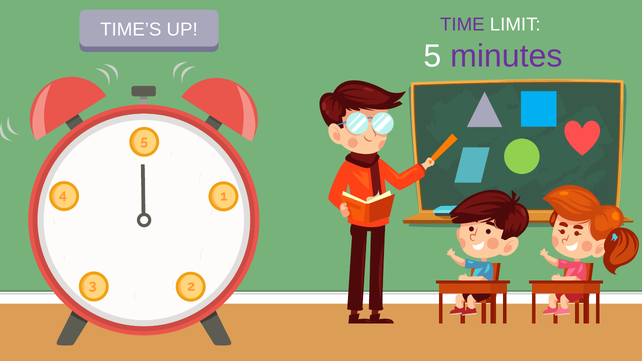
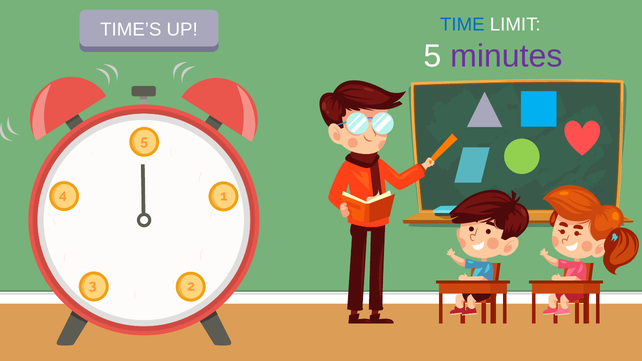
TIME colour: purple -> blue (462, 25)
